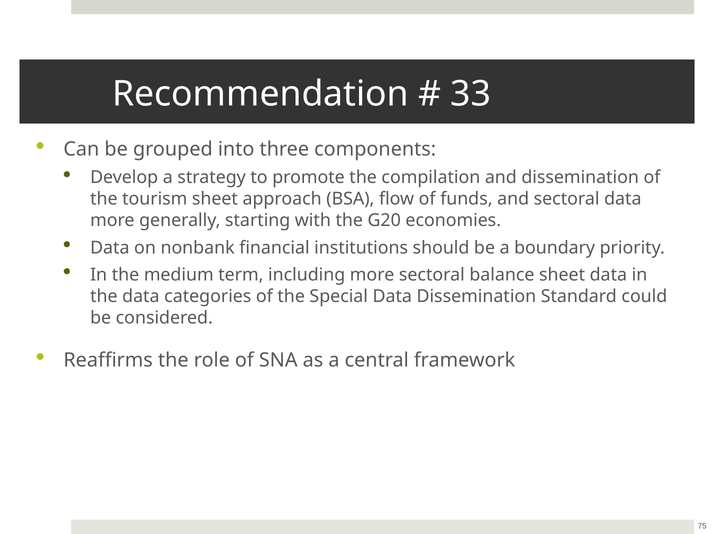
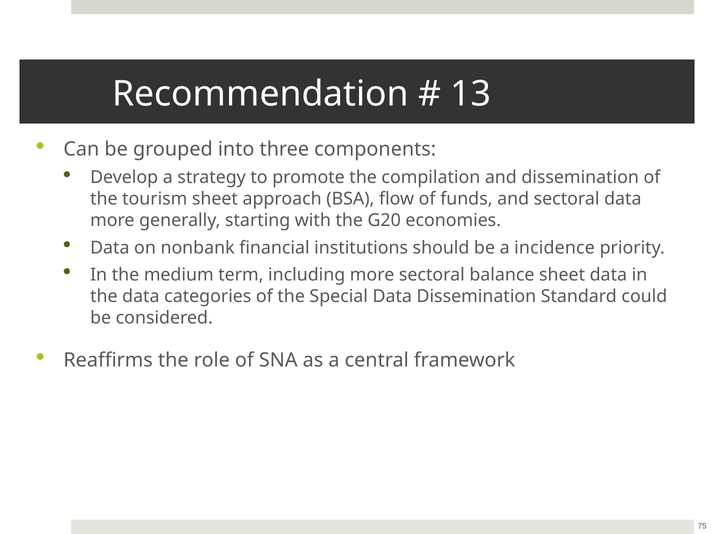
33: 33 -> 13 (471, 94)
boundary: boundary -> incidence (555, 248)
